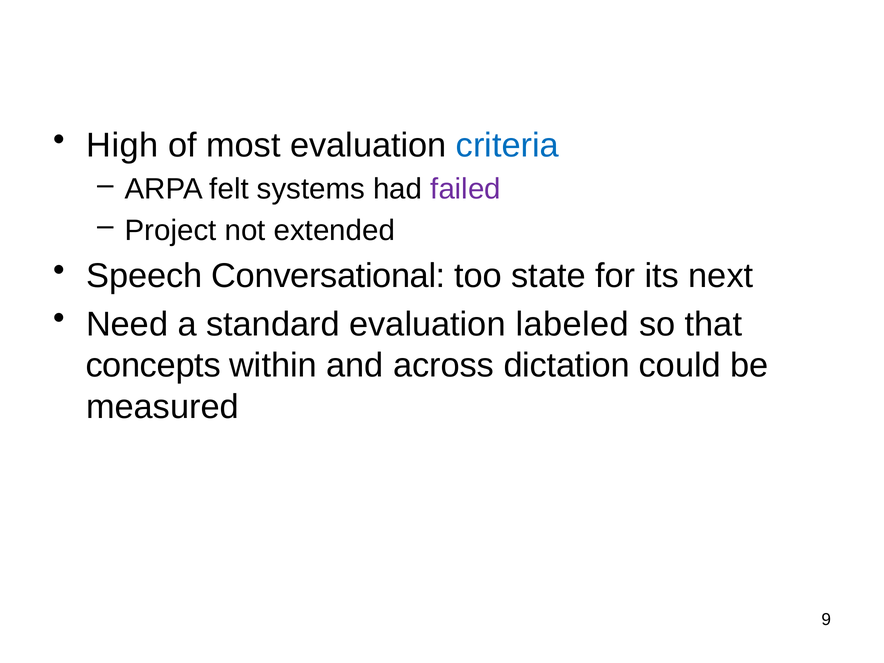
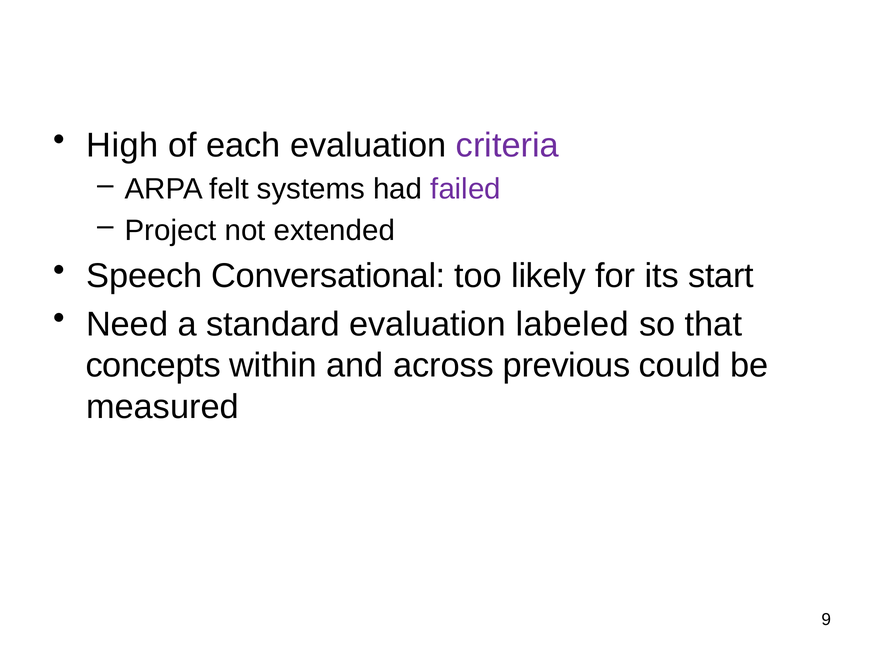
most: most -> each (243, 145)
criteria colour: blue -> purple (507, 145)
state: state -> likely (549, 276)
next: next -> start (721, 276)
dictation: dictation -> previous (567, 365)
